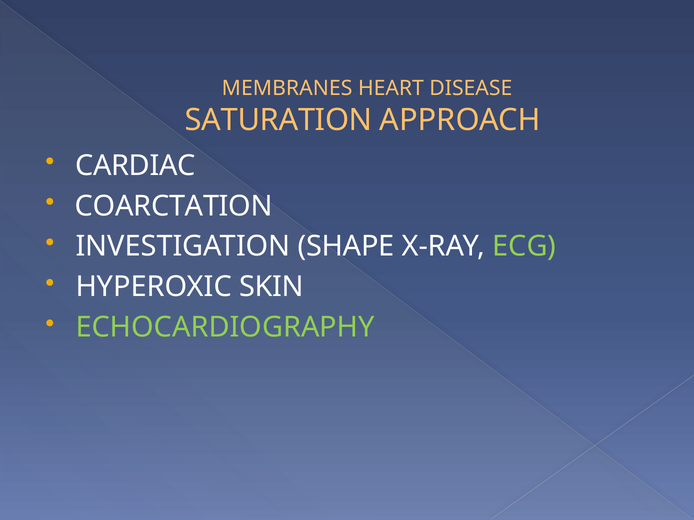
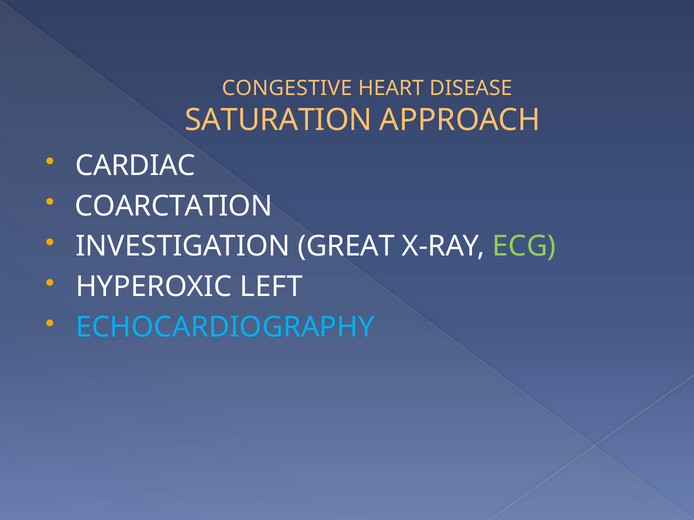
MEMBRANES: MEMBRANES -> CONGESTIVE (287, 88)
SHAPE: SHAPE -> GREAT (346, 247)
SKIN: SKIN -> LEFT (271, 287)
ECHOCARDIOGRAPHY colour: light green -> light blue (225, 328)
